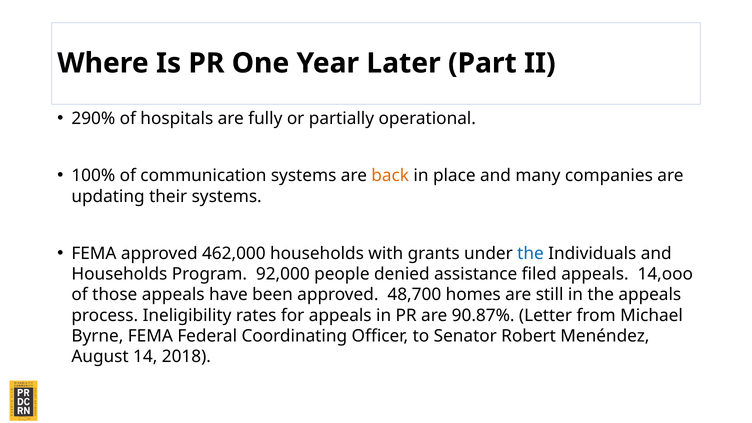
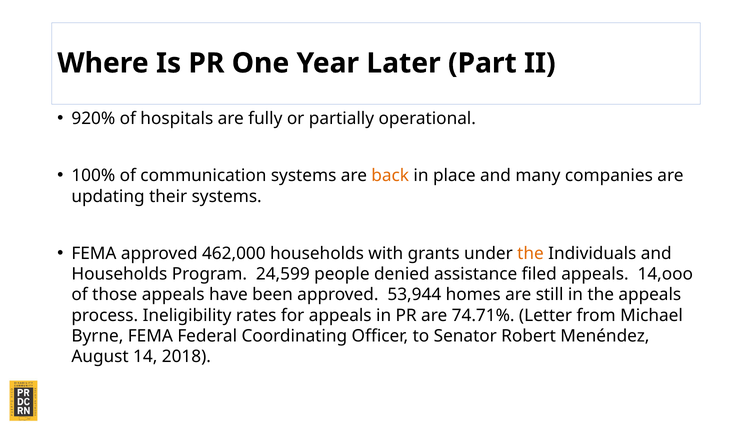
290%: 290% -> 920% (93, 119)
the colour: blue -> orange (530, 253)
92,000: 92,000 -> 24,599 (283, 274)
48,700: 48,700 -> 53,944 (414, 295)
90.87%: 90.87% -> 74.71% (483, 315)
